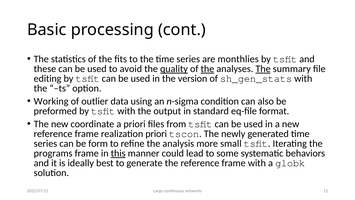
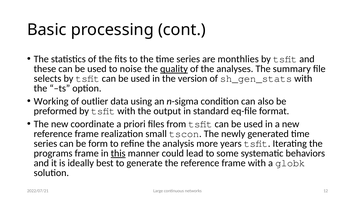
avoid: avoid -> noise (131, 69)
the underline: present -> none (207, 69)
The underline: present -> none (263, 69)
editing: editing -> selects (48, 78)
realization priori: priori -> small (156, 134)
small: small -> years (231, 143)
